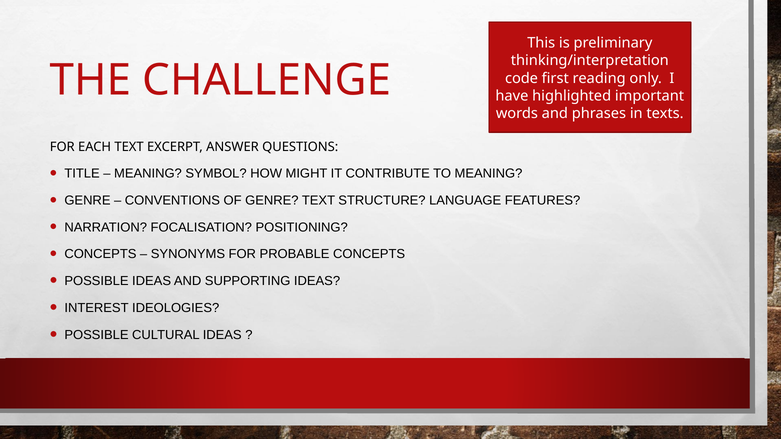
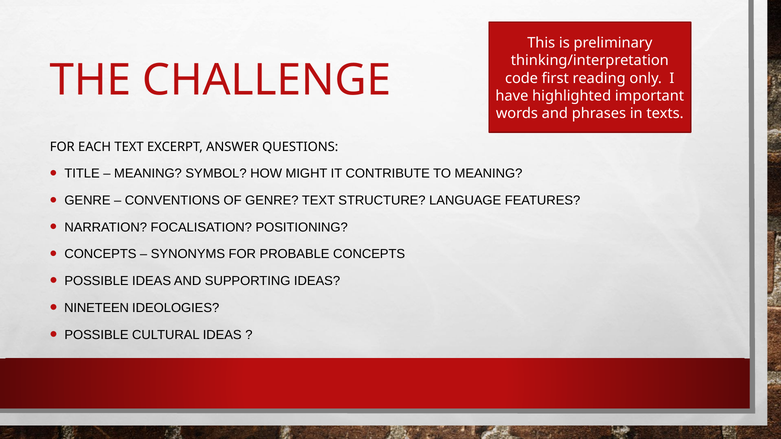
INTEREST: INTEREST -> NINETEEN (97, 308)
